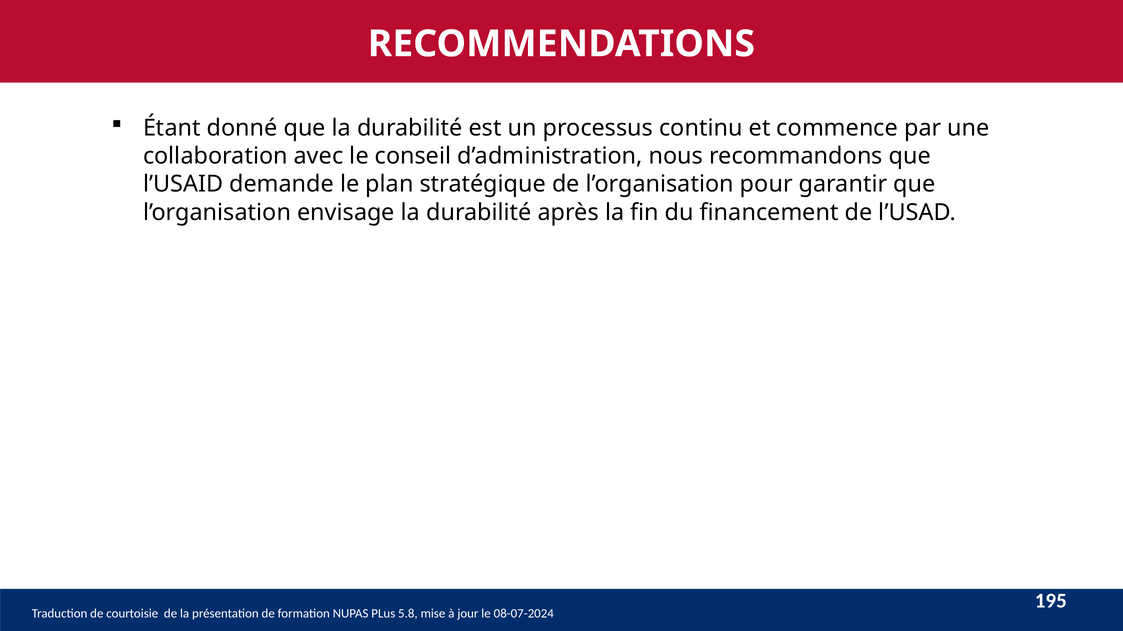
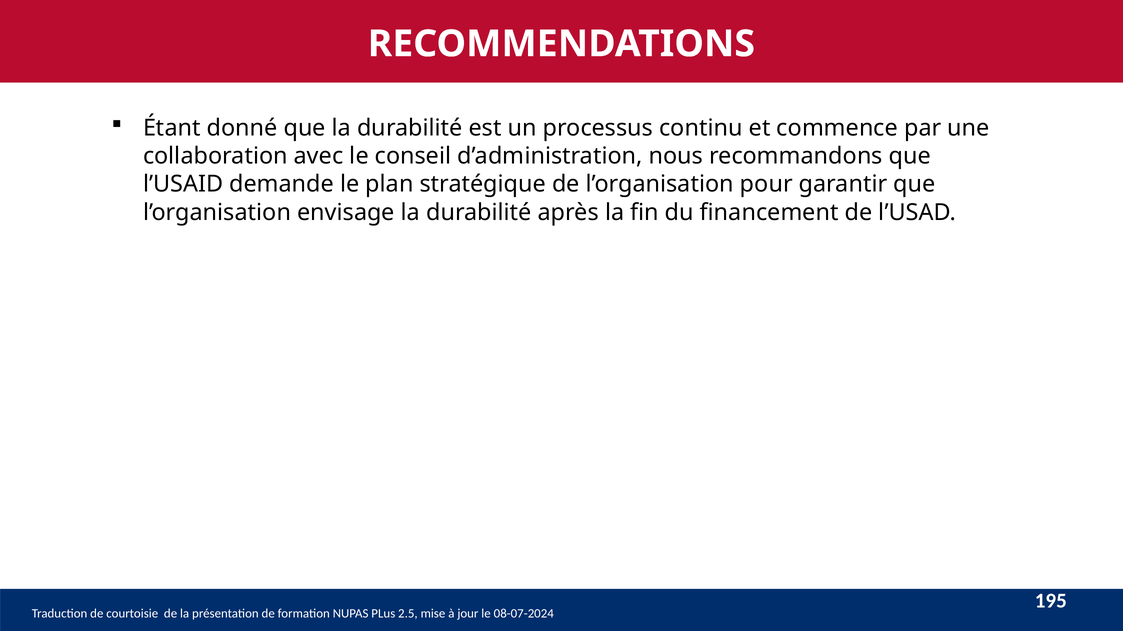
5.8: 5.8 -> 2.5 (408, 614)
